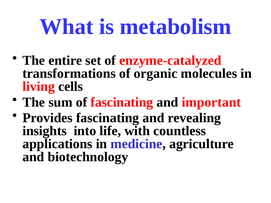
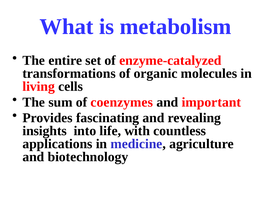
of fascinating: fascinating -> coenzymes (122, 102)
